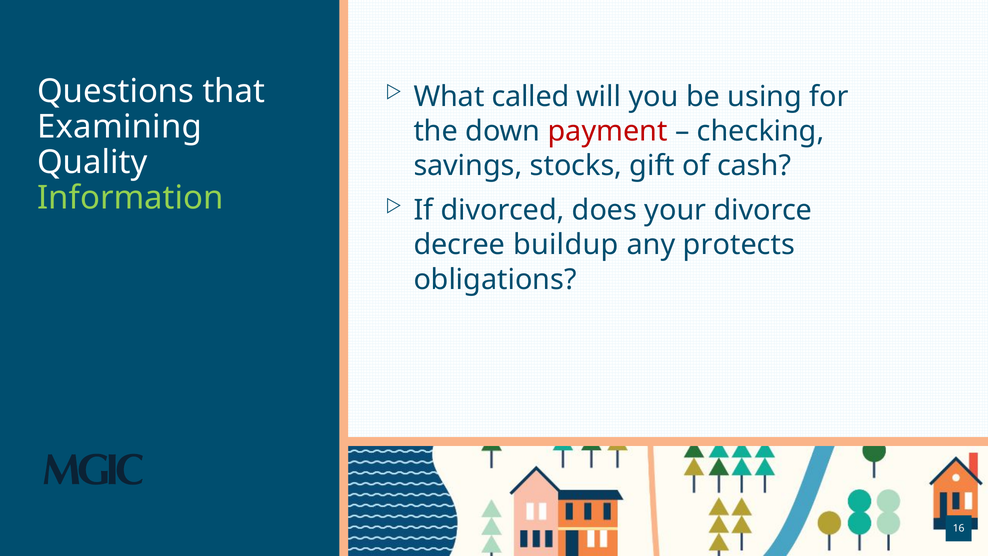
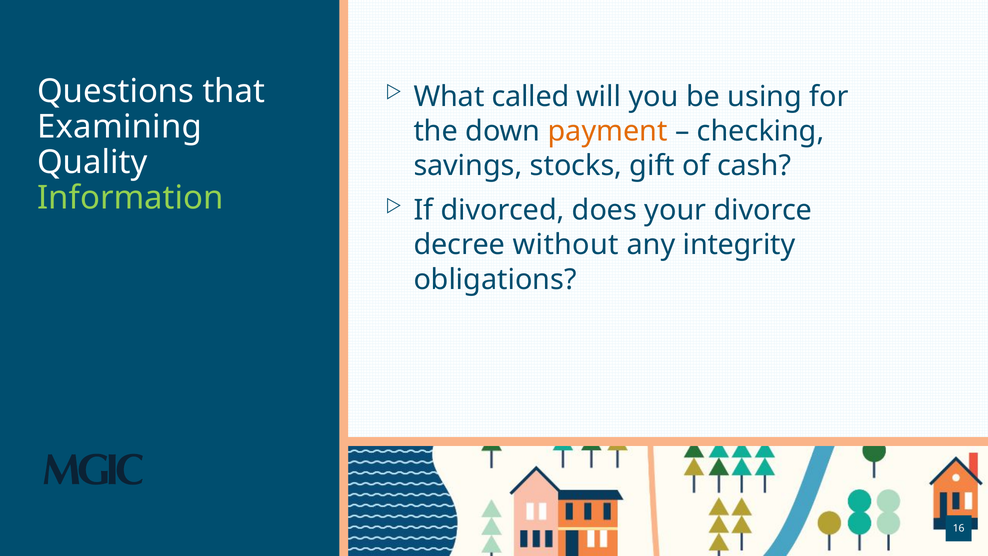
payment colour: red -> orange (608, 131)
buildup: buildup -> without (566, 245)
protects: protects -> integrity (739, 245)
